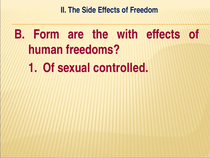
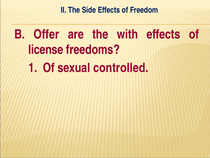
Form: Form -> Offer (46, 34)
human: human -> license (46, 50)
